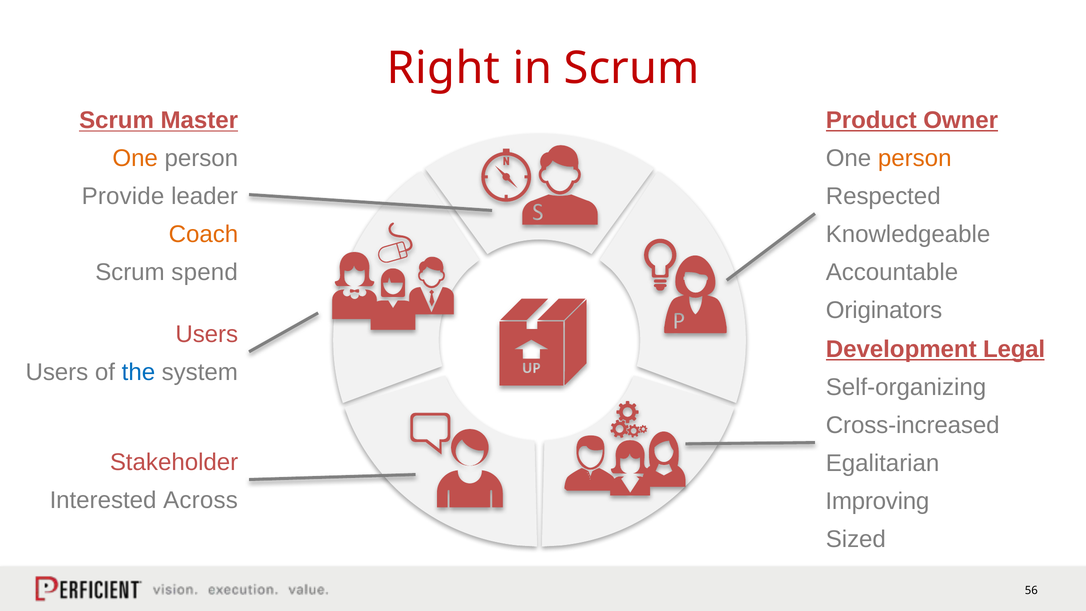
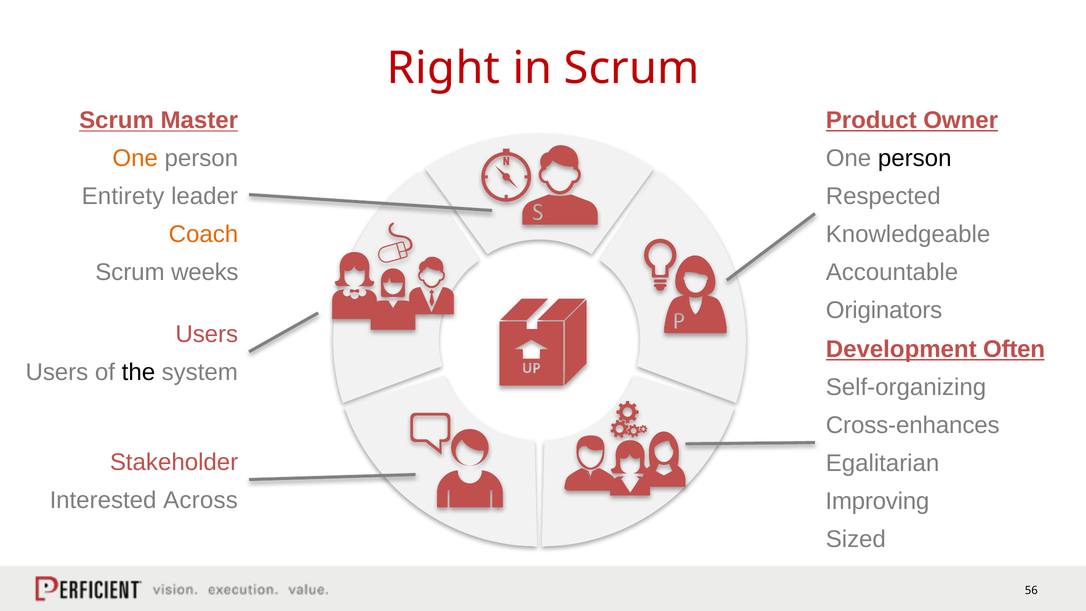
person colour: orange -> black (915, 158)
Provide: Provide -> Entirety (123, 196)
spend: spend -> weeks (205, 272)
Legal: Legal -> Often (1014, 349)
the colour: blue -> black (138, 372)
Cross-increased: Cross-increased -> Cross-enhances (913, 425)
